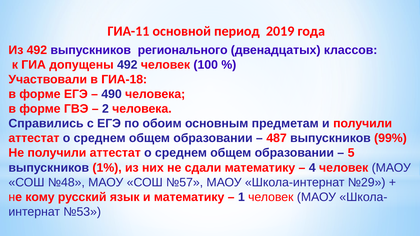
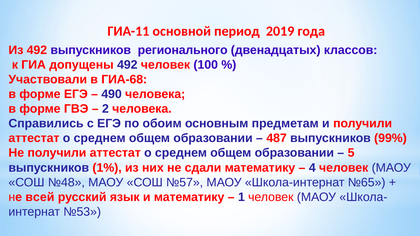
ГИА-18: ГИА-18 -> ГИА-68 (124, 80)
№29: №29 -> №65 (367, 183)
кому: кому -> всей (40, 197)
